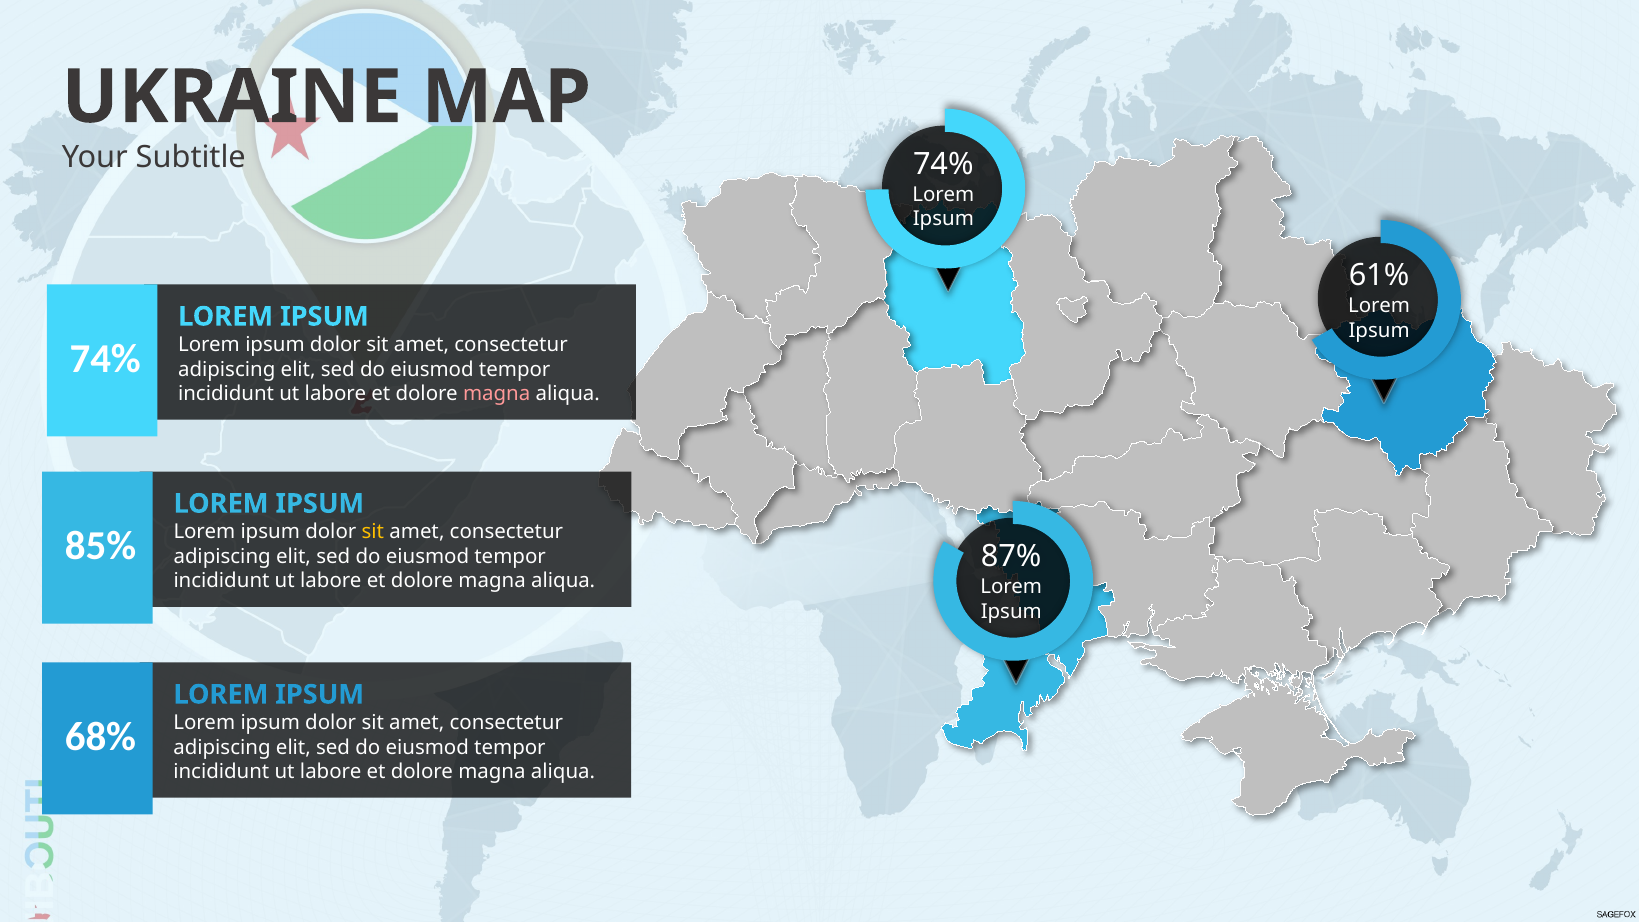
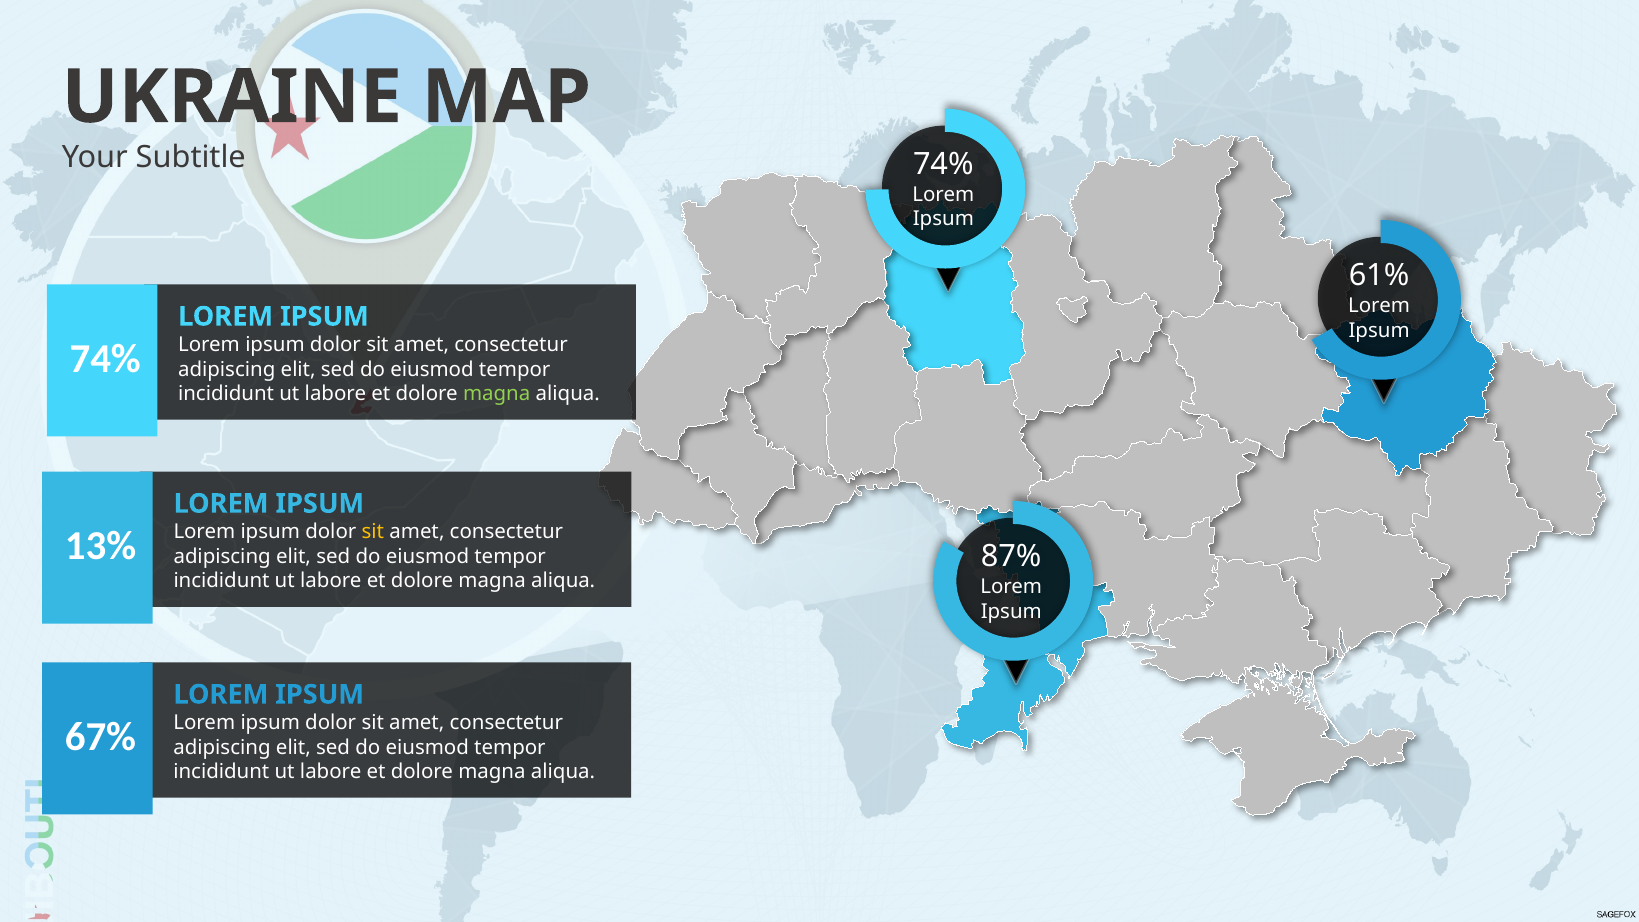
magna colour: pink -> light green (497, 394)
85%: 85% -> 13% (101, 546)
68%: 68% -> 67% (100, 737)
